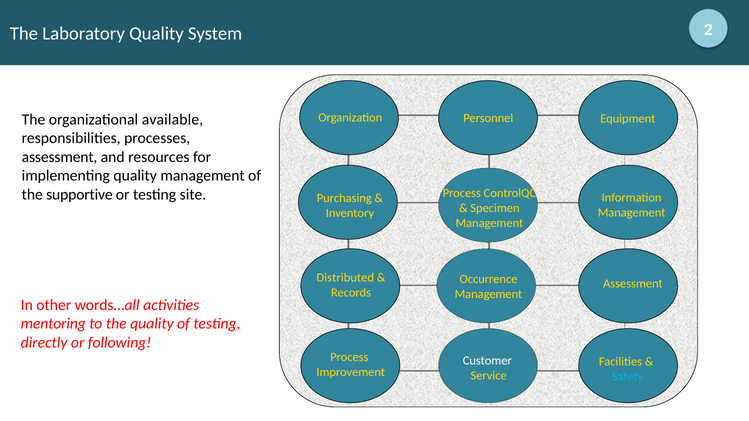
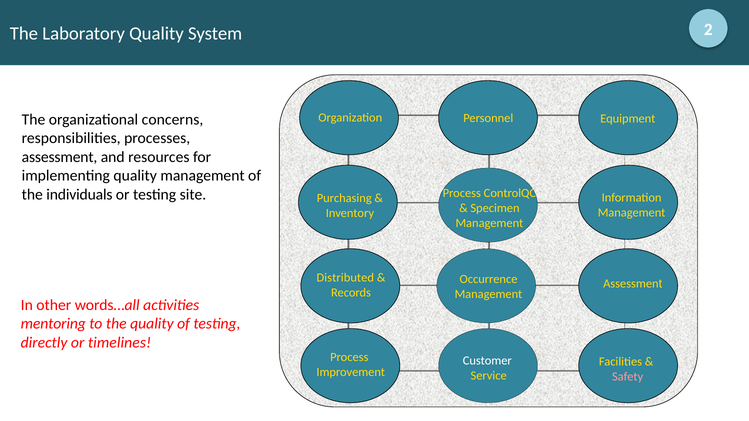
available: available -> concerns (173, 120)
supportive: supportive -> individuals (79, 195)
following: following -> timelines (120, 343)
Safety colour: light blue -> pink (628, 377)
